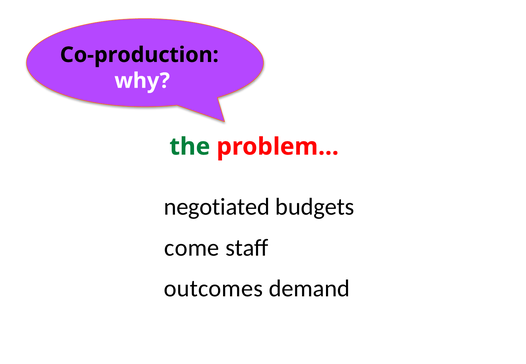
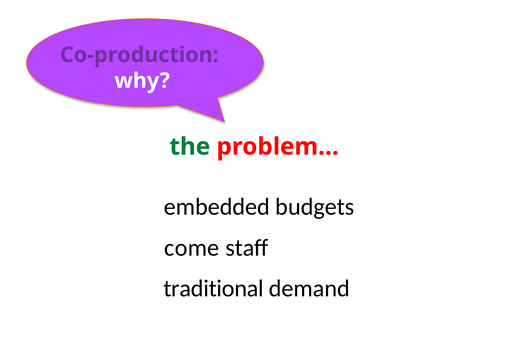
Co-production colour: black -> purple (139, 55)
negotiated: negotiated -> embedded (217, 207)
outcomes: outcomes -> traditional (214, 289)
